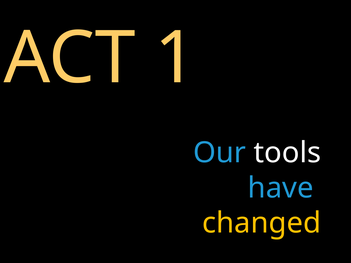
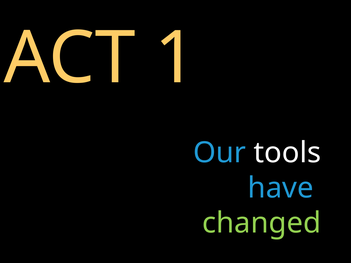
changed colour: yellow -> light green (262, 223)
